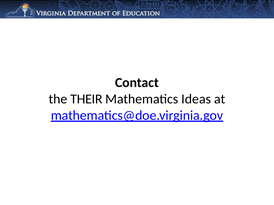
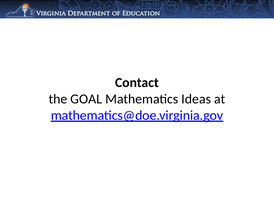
THEIR: THEIR -> GOAL (86, 99)
